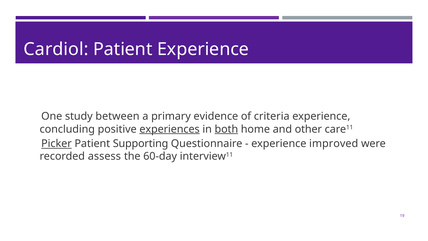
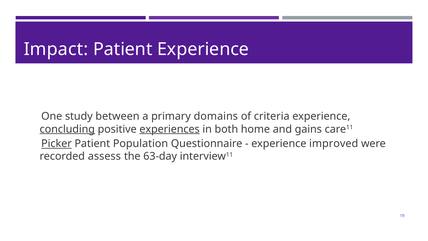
Cardiol: Cardiol -> Impact (56, 49)
evidence: evidence -> domains (216, 116)
concluding underline: none -> present (67, 129)
both underline: present -> none (226, 129)
other: other -> gains (308, 129)
Supporting: Supporting -> Population (140, 143)
60-day: 60-day -> 63-day (160, 156)
